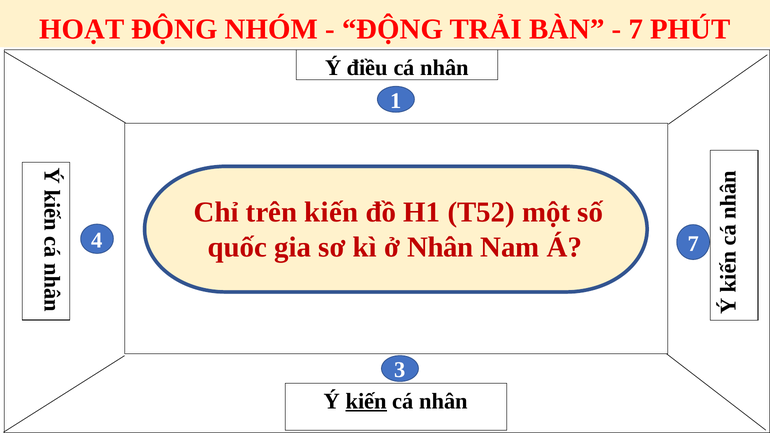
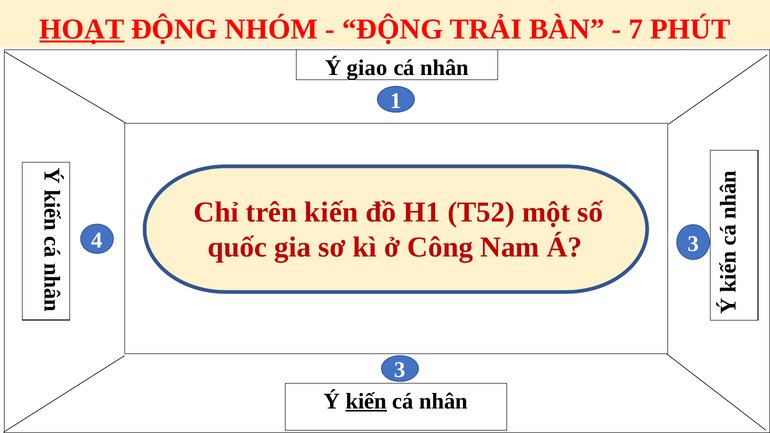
HOẠT underline: none -> present (82, 29)
điều: điều -> giao (367, 68)
4 7: 7 -> 3 (693, 244)
ở Nhân: Nhân -> Công (440, 247)
